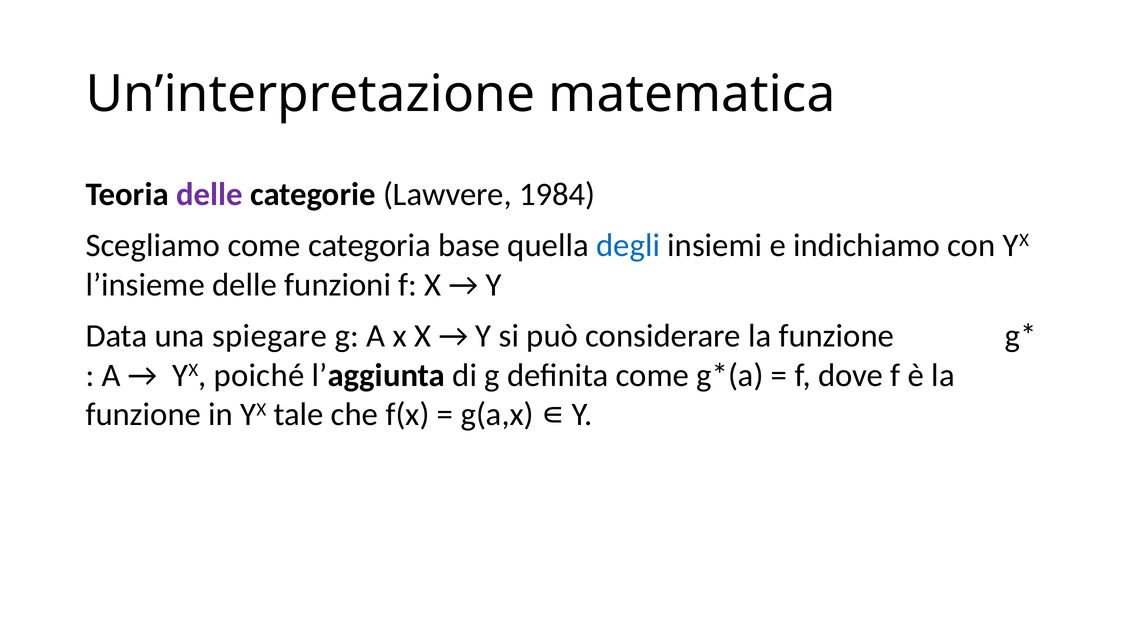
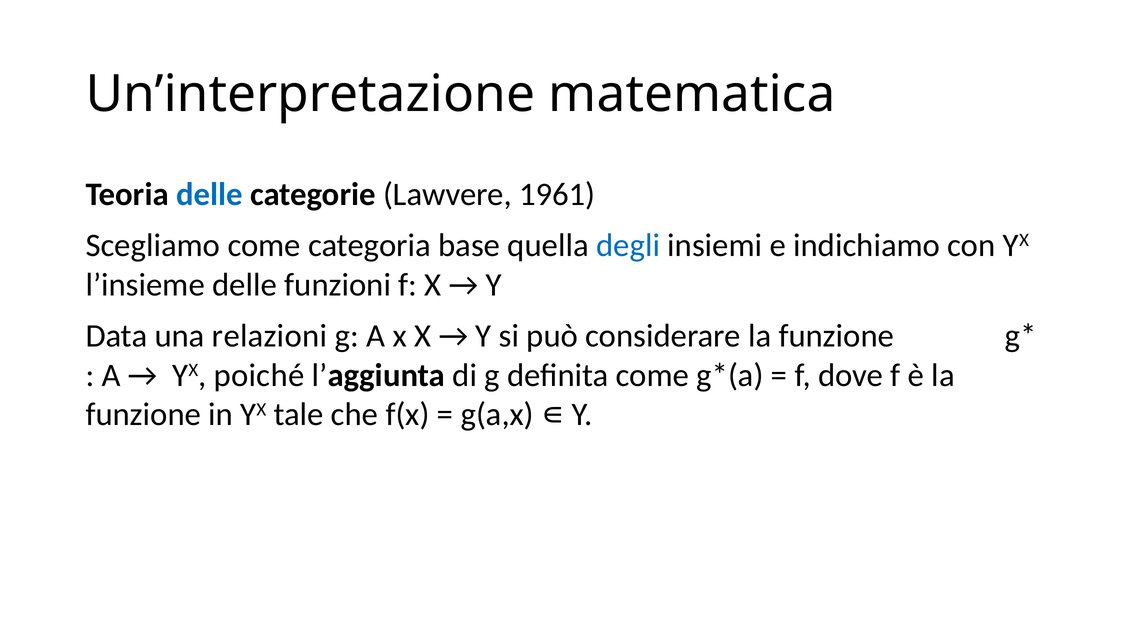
delle colour: purple -> blue (209, 194)
1984: 1984 -> 1961 (557, 194)
spiegare: spiegare -> relazioni (270, 336)
